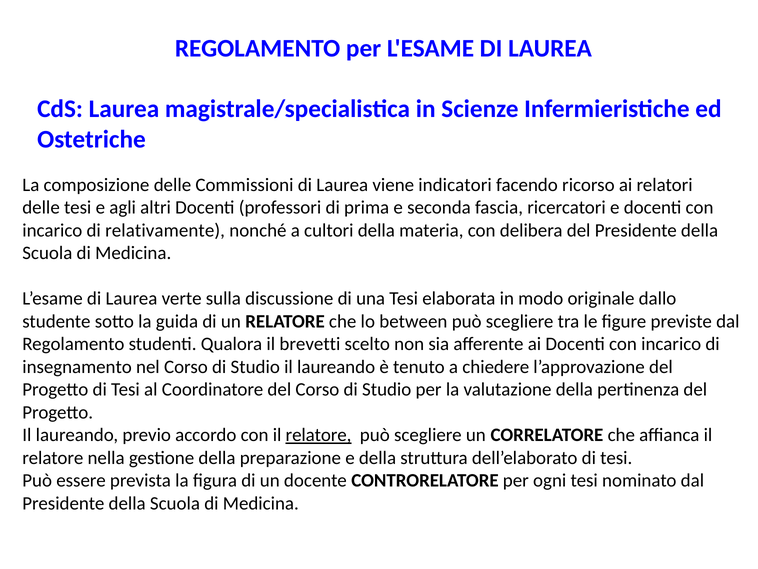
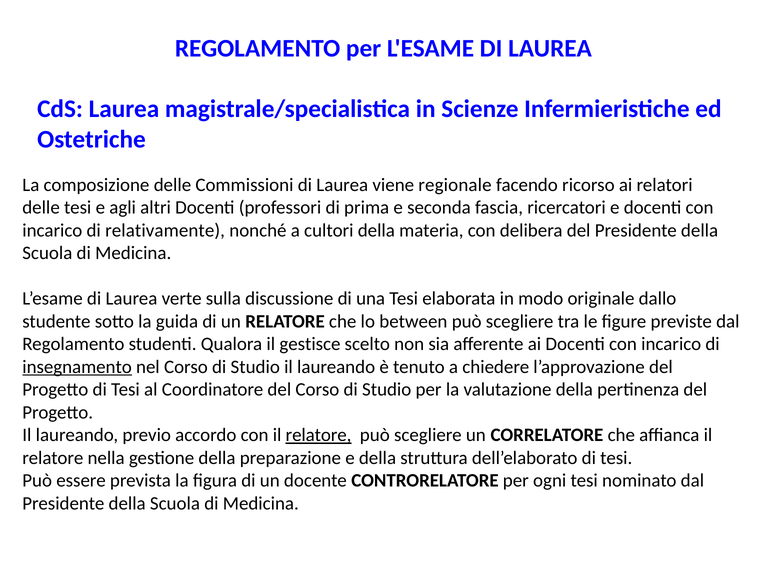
indicatori: indicatori -> regionale (455, 185)
brevetti: brevetti -> gestisce (310, 344)
insegnamento underline: none -> present (77, 367)
